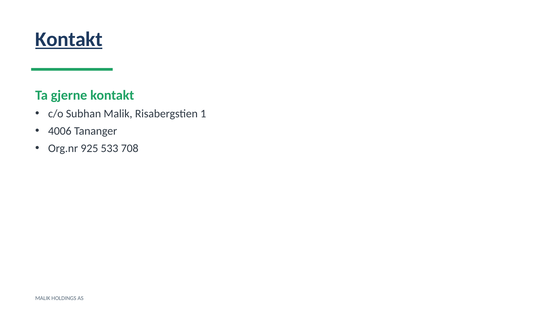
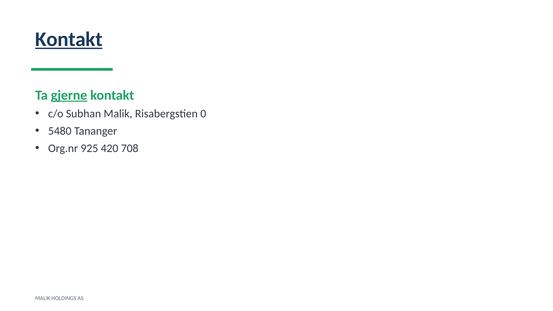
gjerne underline: none -> present (69, 95)
1: 1 -> 0 (203, 114)
4006: 4006 -> 5480 (60, 131)
533: 533 -> 420 (110, 148)
